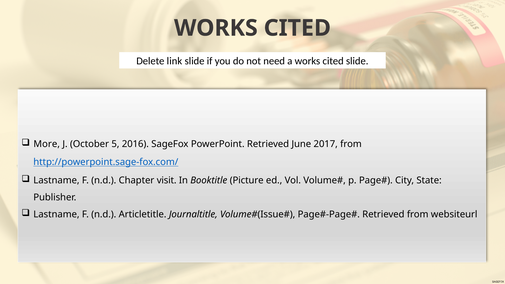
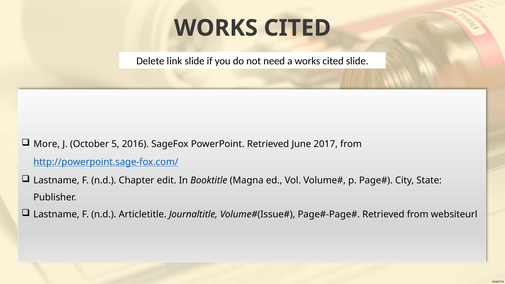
visit: visit -> edit (167, 180)
Picture: Picture -> Magna (247, 180)
